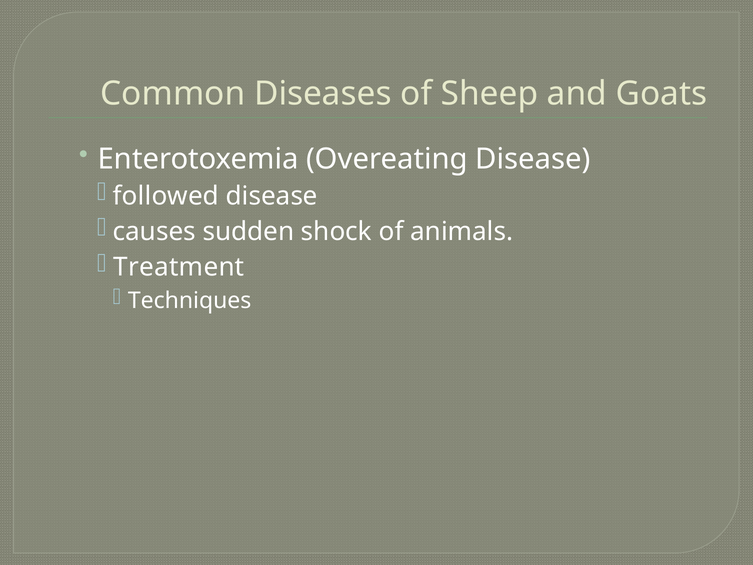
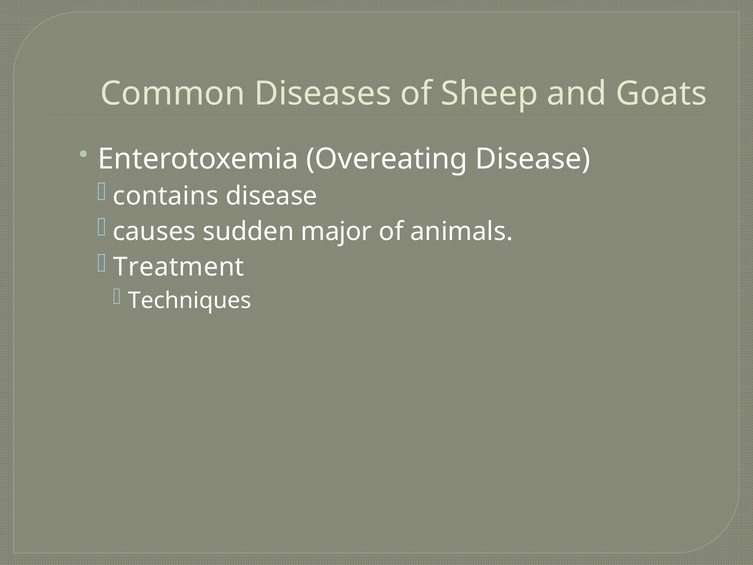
followed: followed -> contains (166, 196)
shock: shock -> major (337, 232)
